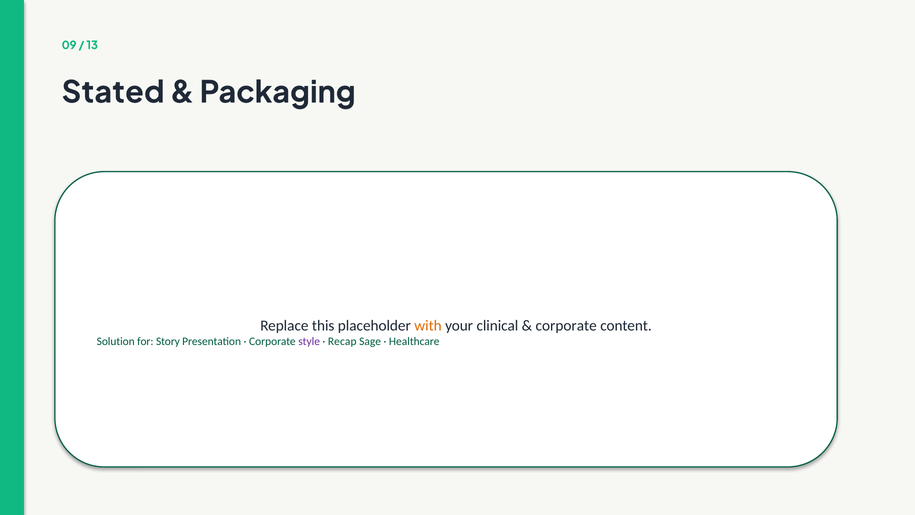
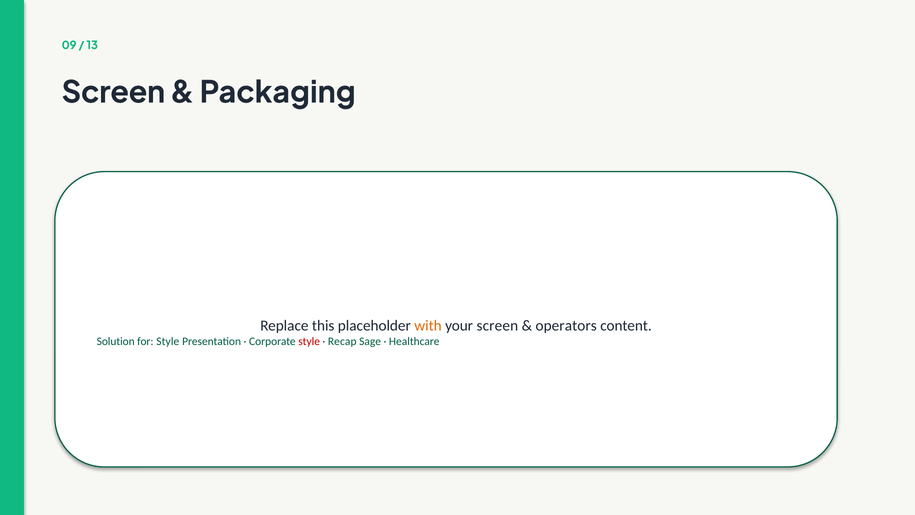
Stated: Stated -> Screen (113, 92)
your clinical: clinical -> screen (497, 325)
corporate: corporate -> operators (566, 325)
for Story: Story -> Style (168, 341)
style colour: purple -> red (309, 341)
